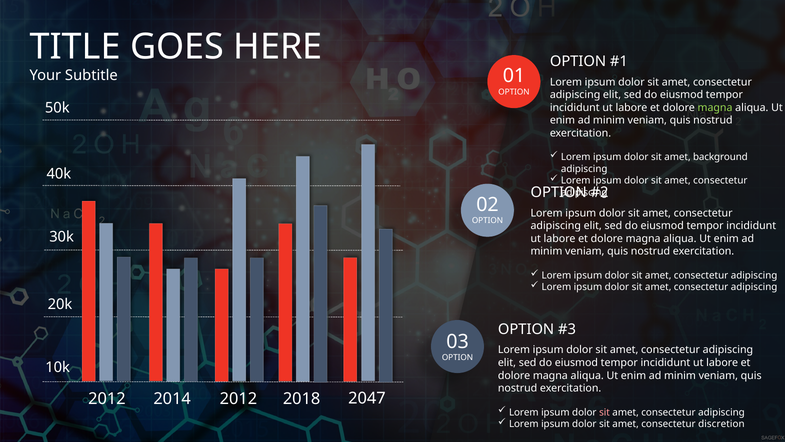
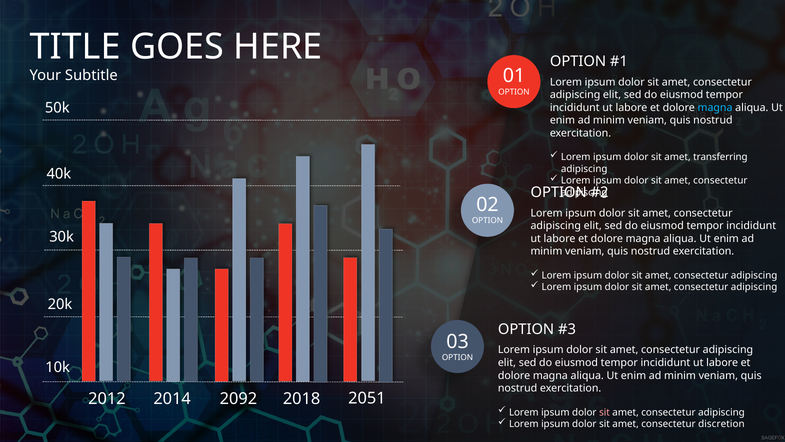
magna colour: light green -> light blue (715, 107)
background: background -> transferring (720, 157)
2014 2012: 2012 -> 2092 (238, 398)
2047: 2047 -> 2051 (367, 398)
